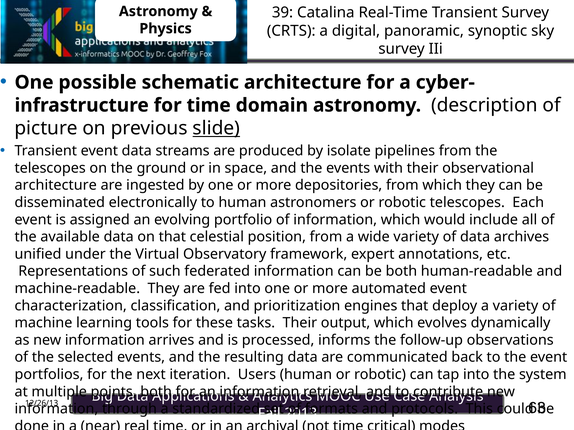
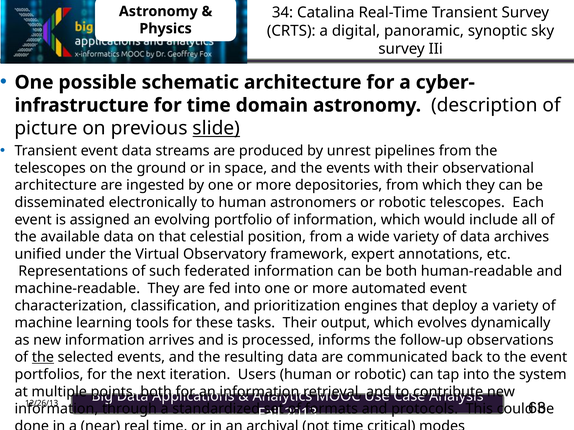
39: 39 -> 34 (282, 13)
isolate: isolate -> unrest (349, 151)
the underline: none -> present (43, 358)
